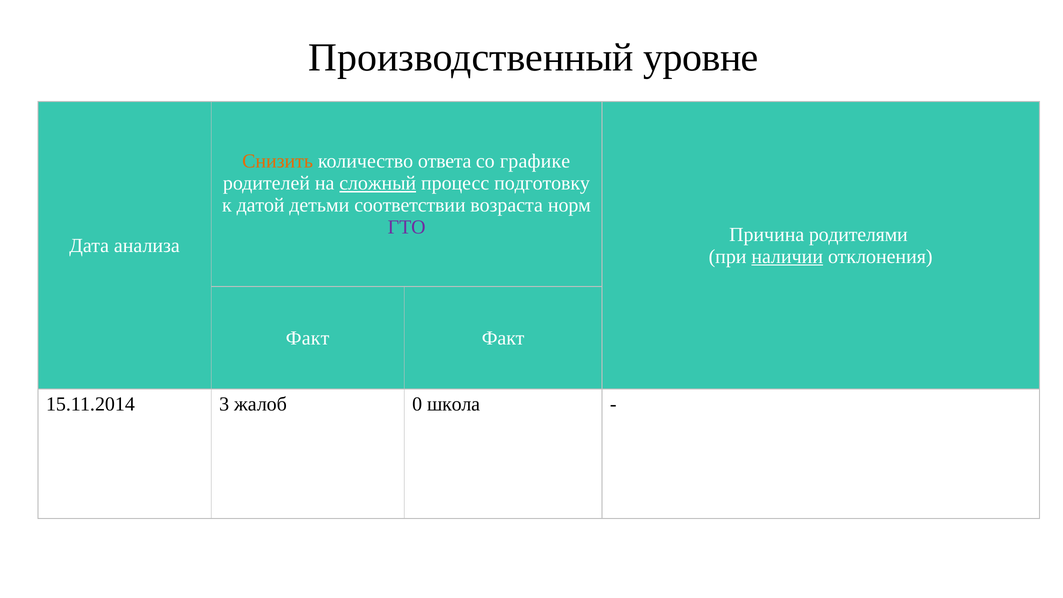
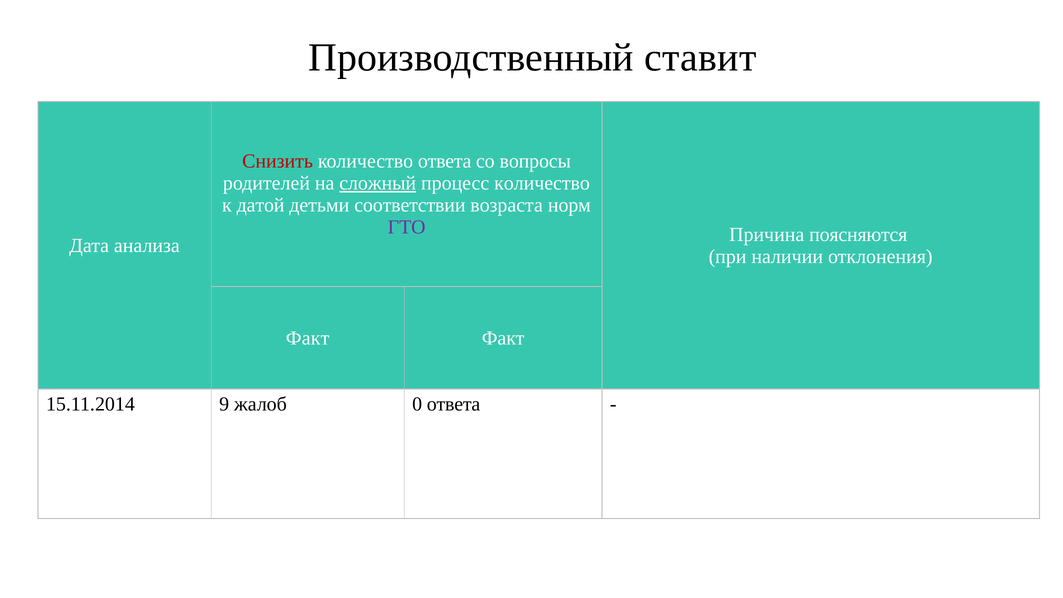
уровне: уровне -> ставит (700, 58)
Снизить colour: orange -> red (278, 161)
графике: графике -> вопросы (535, 161)
процесс подготовку: подготовку -> количество (542, 183)
родителями: родителями -> поясняются (858, 234)
наличии underline: present -> none (787, 257)
3: 3 -> 9 (224, 404)
0 школа: школа -> ответа (454, 404)
